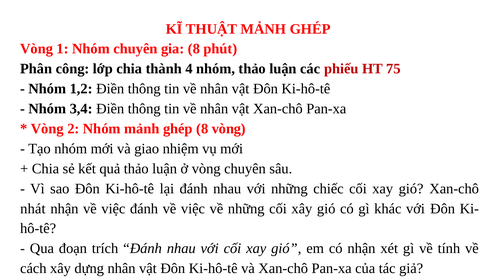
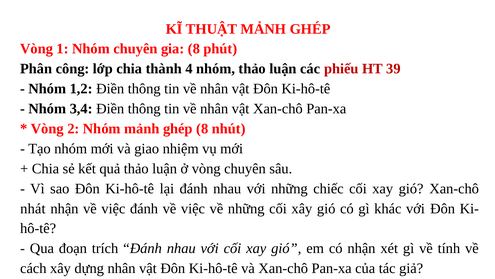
75: 75 -> 39 (393, 69)
8 vòng: vòng -> nhút (229, 128)
